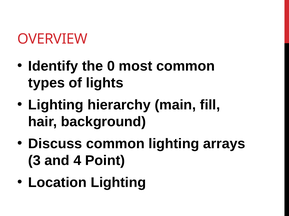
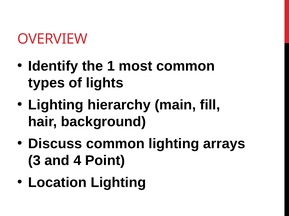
0: 0 -> 1 (111, 66)
